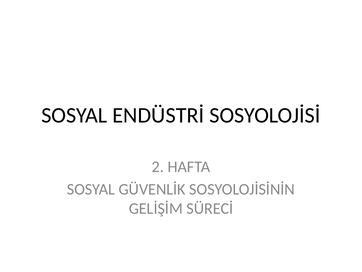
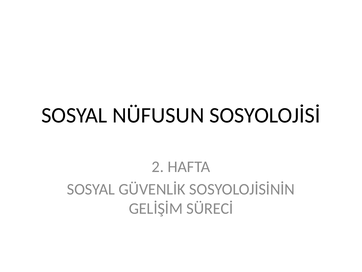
ENDÜSTRİ: ENDÜSTRİ -> NÜFUSUN (158, 115)
